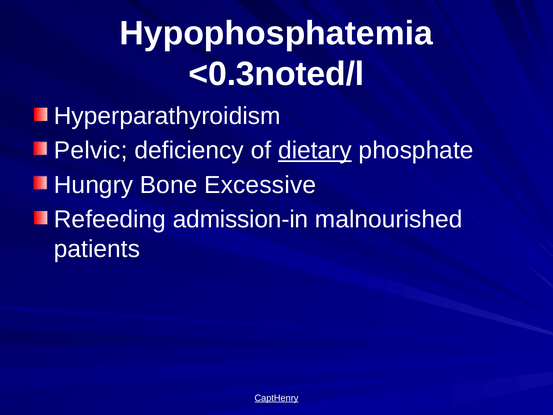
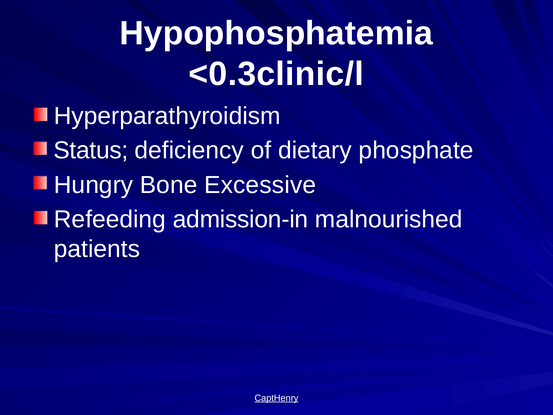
<0.3noted/l: <0.3noted/l -> <0.3clinic/l (276, 74)
Pelvic: Pelvic -> Status (91, 150)
dietary underline: present -> none (315, 150)
